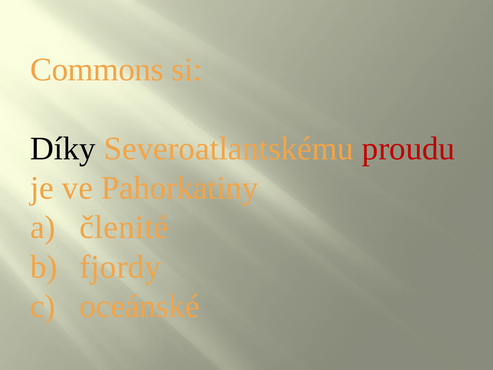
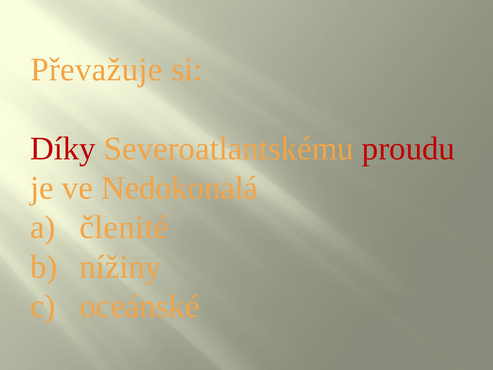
Commons: Commons -> Převažuje (96, 70)
Díky colour: black -> red (63, 148)
Pahorkatiny: Pahorkatiny -> Nedokonalá (180, 188)
fjordy: fjordy -> nížiny (120, 267)
